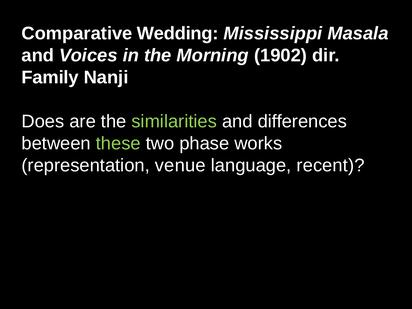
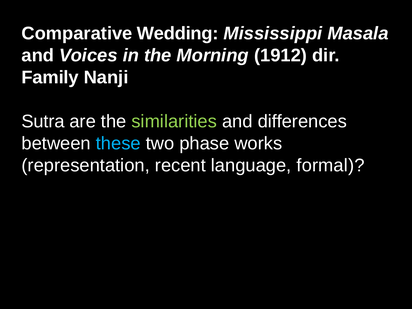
1902: 1902 -> 1912 (281, 56)
Does: Does -> Sutra (43, 121)
these colour: light green -> light blue (118, 143)
venue: venue -> recent (180, 165)
recent: recent -> formal (331, 165)
